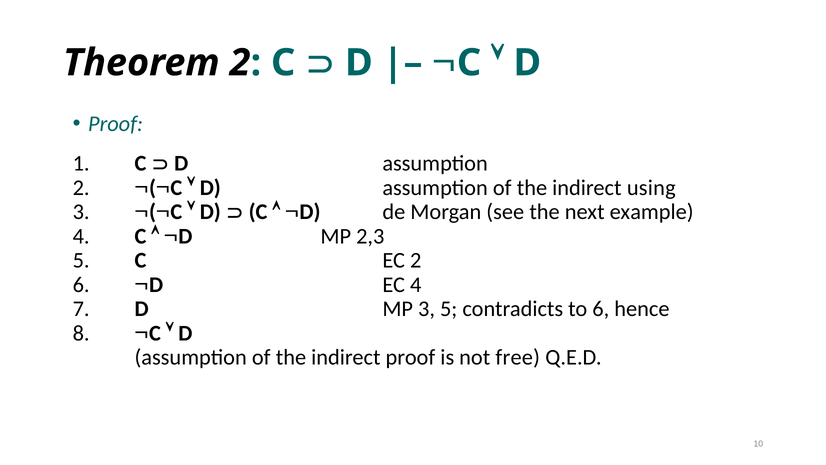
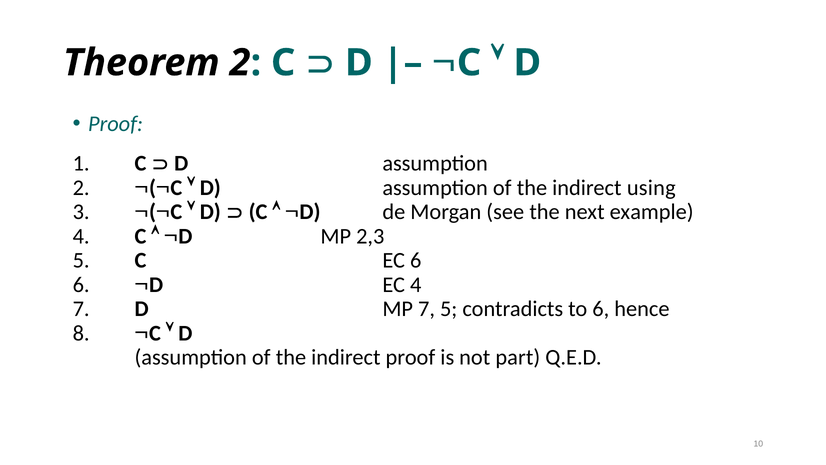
EC 2: 2 -> 6 (416, 260)
MP 3: 3 -> 7 (427, 309)
free: free -> part (518, 357)
